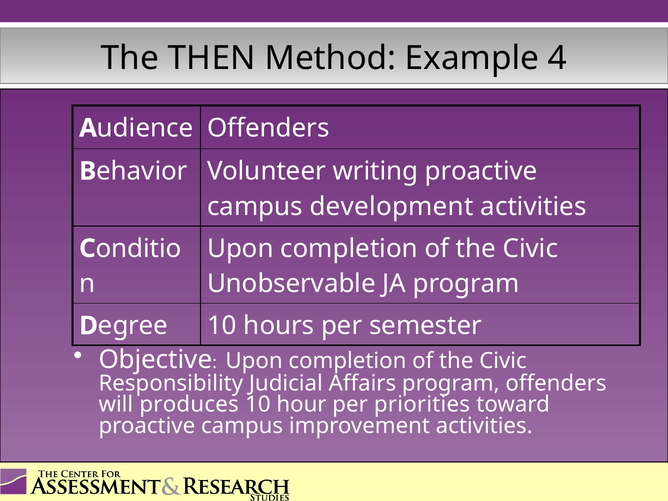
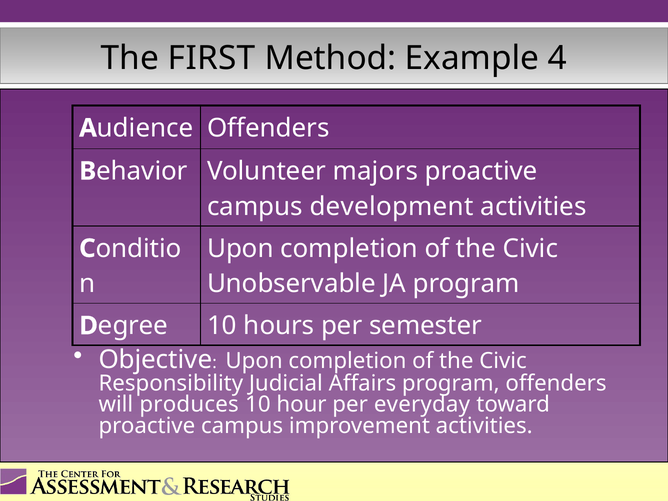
THEN: THEN -> FIRST (212, 58)
writing: writing -> majors (375, 171)
priorities: priorities -> everyday (422, 405)
